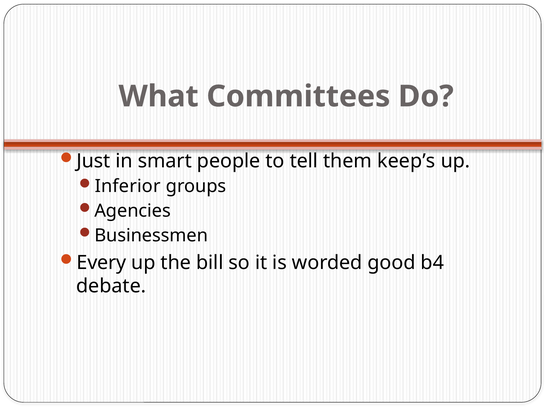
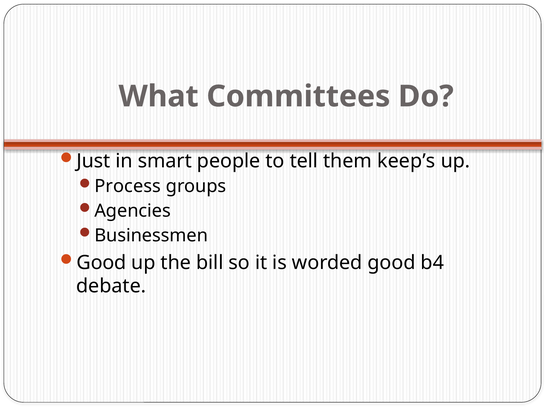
Inferior: Inferior -> Process (128, 187)
Every: Every -> Good (101, 263)
